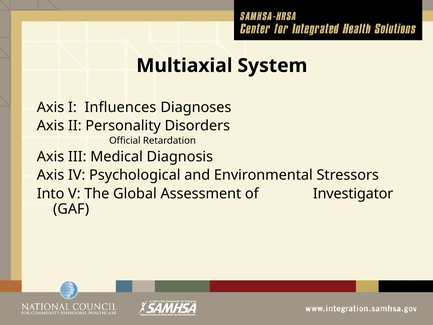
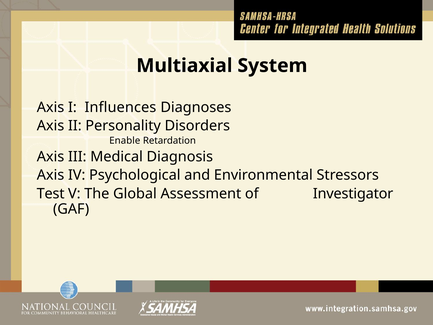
Official: Official -> Enable (125, 141)
Into: Into -> Test (51, 193)
